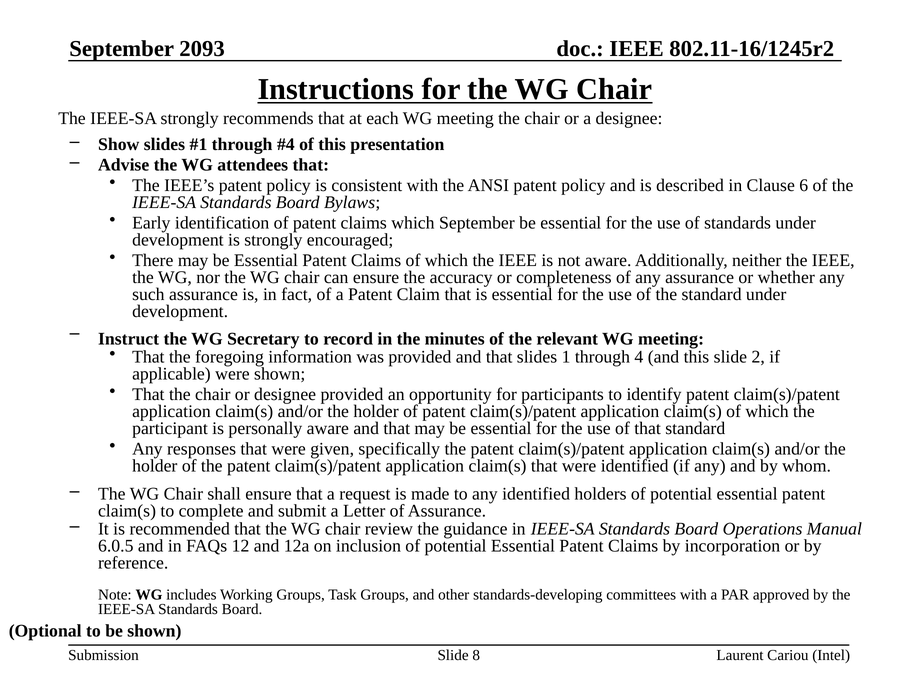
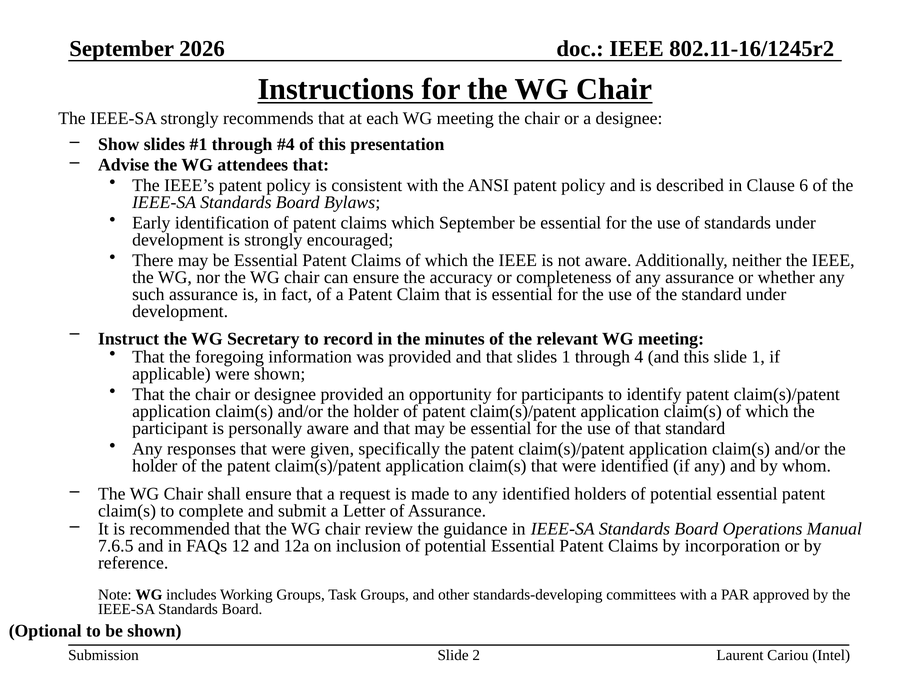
2093: 2093 -> 2026 (202, 49)
slide 2: 2 -> 1 (758, 357)
6.0.5: 6.0.5 -> 7.6.5 (116, 545)
8: 8 -> 2 (476, 655)
